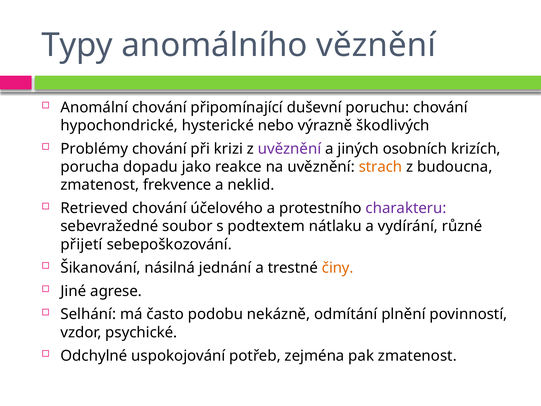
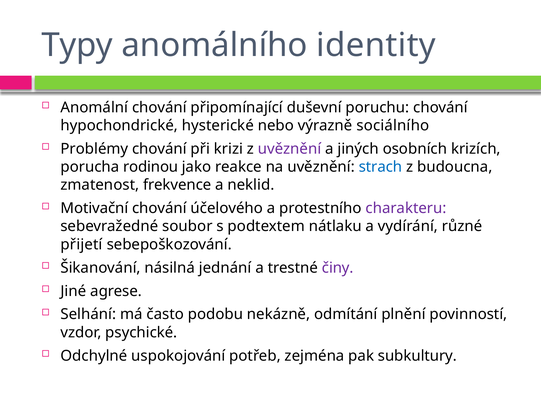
věznění: věznění -> identity (376, 45)
škodlivých: škodlivých -> sociálního (393, 125)
dopadu: dopadu -> rodinou (151, 167)
strach colour: orange -> blue (380, 167)
Retrieved: Retrieved -> Motivační (94, 208)
činy colour: orange -> purple (338, 268)
pak zmatenost: zmatenost -> subkultury (417, 356)
